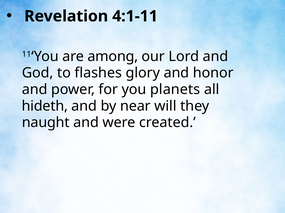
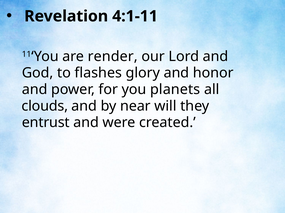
among: among -> render (113, 57)
hideth: hideth -> clouds (45, 106)
naught: naught -> entrust (46, 123)
